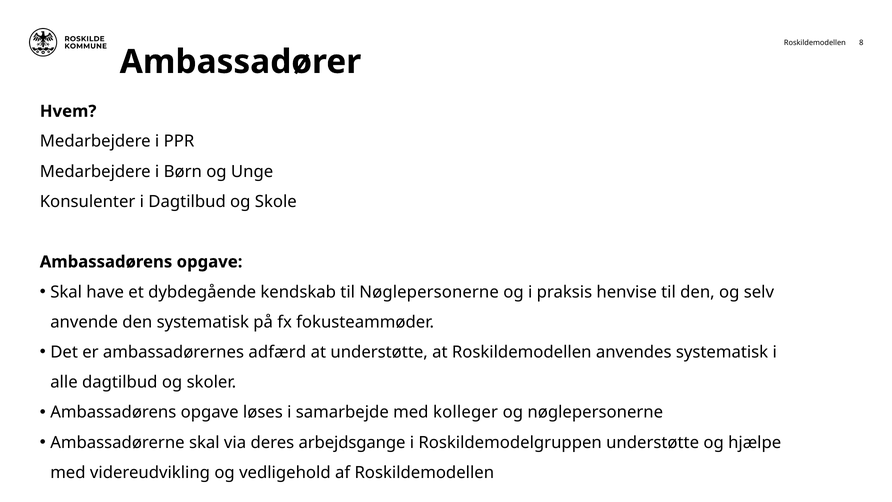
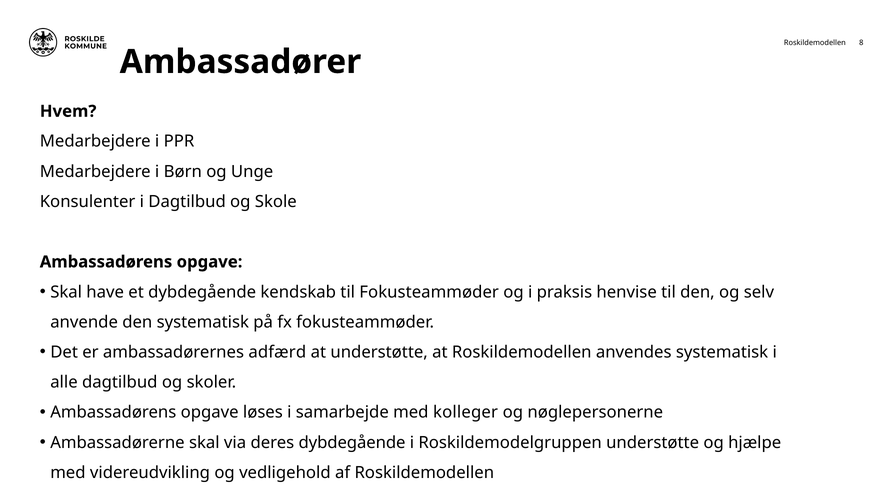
til Nøglepersonerne: Nøglepersonerne -> Fokusteammøder (429, 292)
deres arbejdsgange: arbejdsgange -> dybdegående (352, 442)
